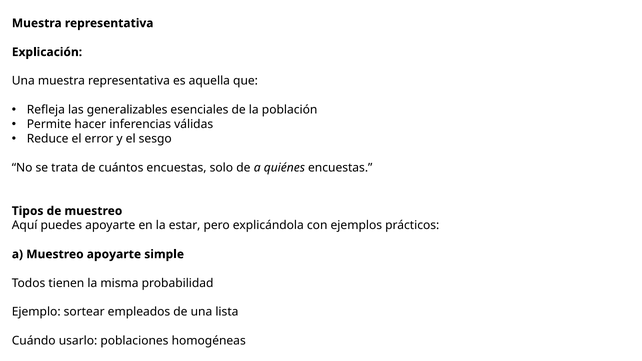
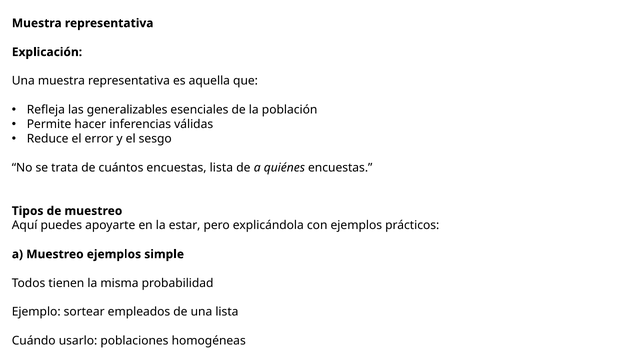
encuestas solo: solo -> lista (221, 168)
Muestreo apoyarte: apoyarte -> ejemplos (114, 254)
